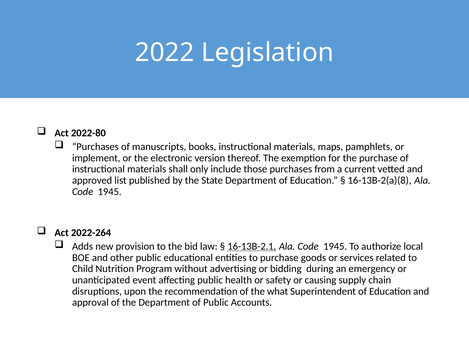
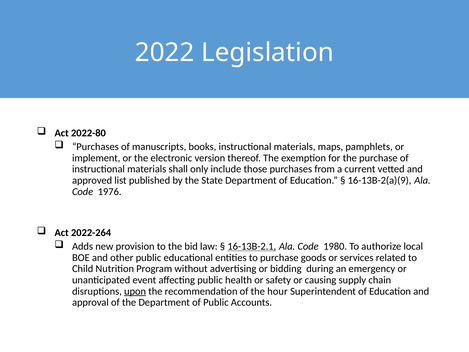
16-13B-2(a)(8: 16-13B-2(a)(8 -> 16-13B-2(a)(9 (380, 180)
1945: 1945 -> 1976 (110, 192)
1945: 1945 -> 1980 (335, 246)
upon underline: none -> present (135, 291)
what: what -> hour (277, 291)
